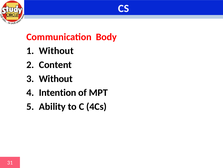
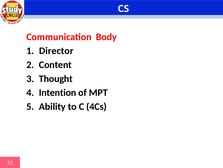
Without: Without -> Director (56, 51)
Without: Without -> Thought (56, 78)
